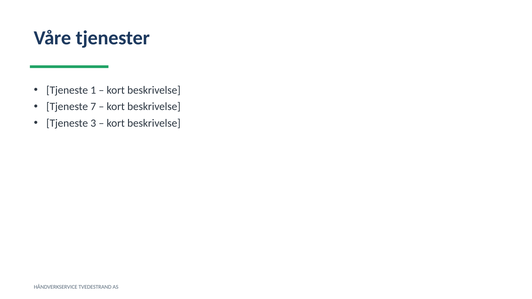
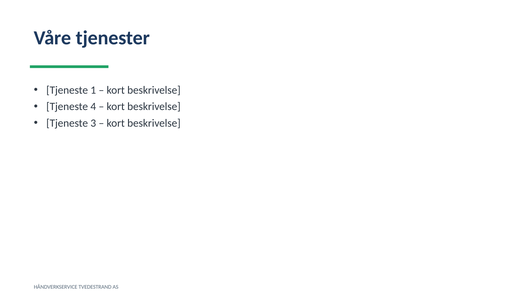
7: 7 -> 4 (93, 107)
